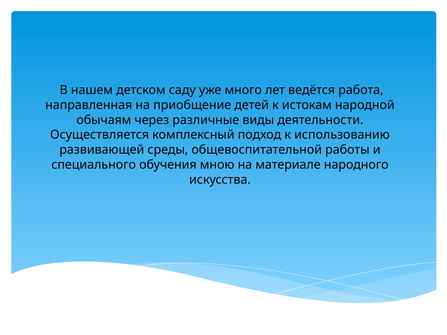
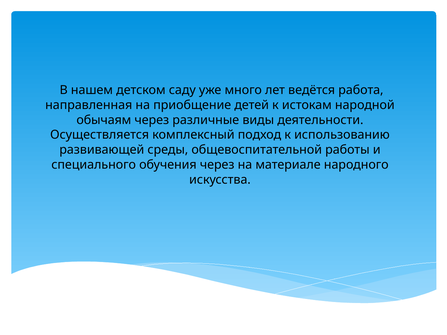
обучения мною: мною -> через (217, 165)
